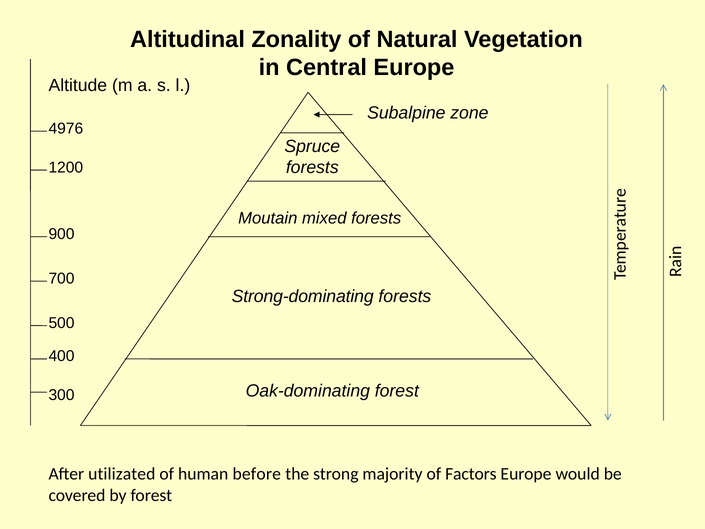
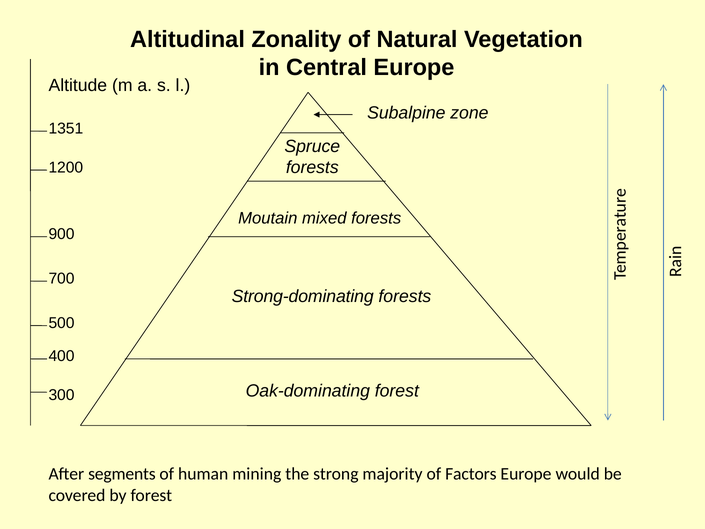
4976: 4976 -> 1351 (66, 128)
utilizated: utilizated -> segments (122, 474)
before: before -> mining (257, 474)
